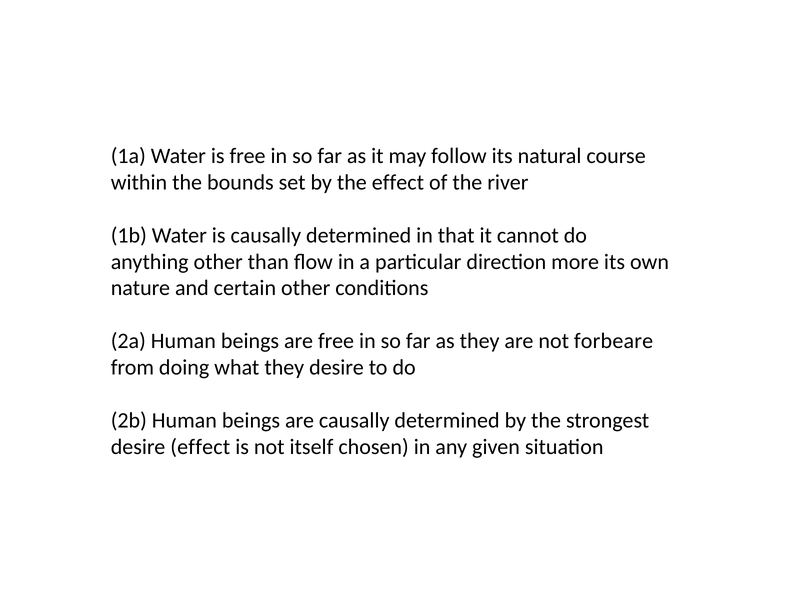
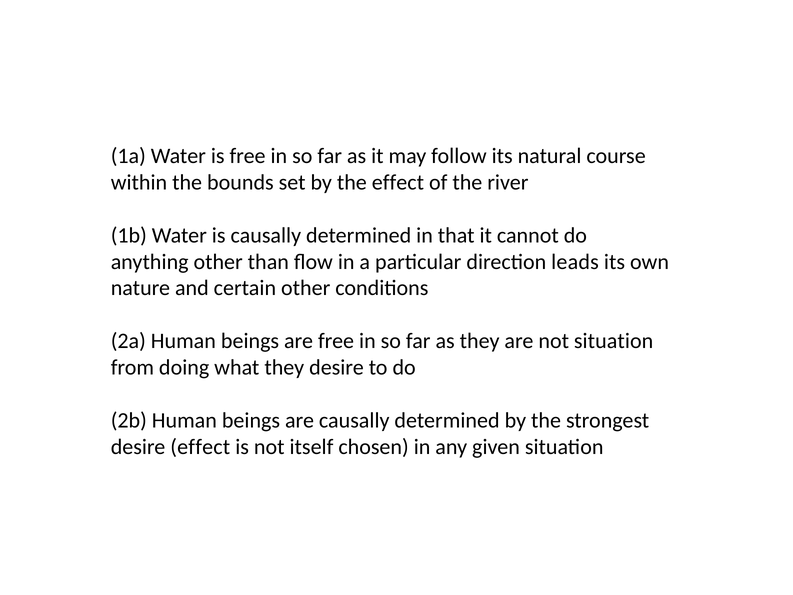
more: more -> leads (575, 262)
not forbeare: forbeare -> situation (614, 341)
